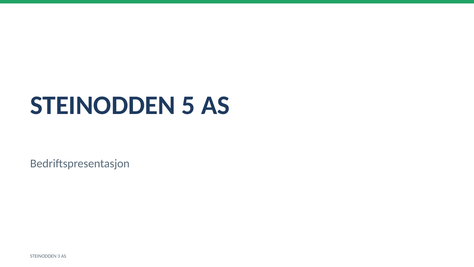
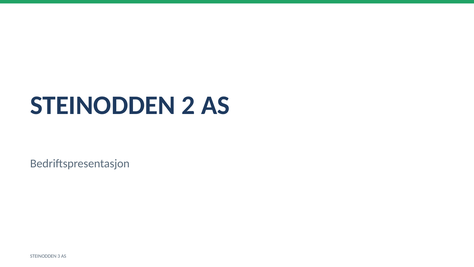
5: 5 -> 2 (188, 105)
